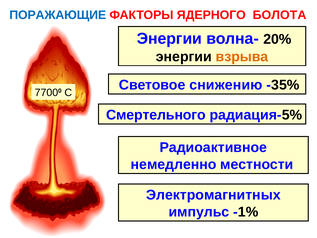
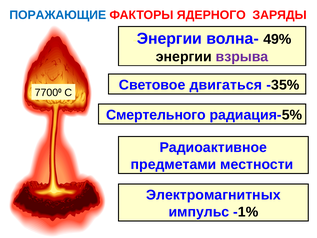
БОЛОТА: БОЛОТА -> ЗАРЯДЫ (280, 15)
20%: 20% -> 49% (277, 39)
взрыва colour: orange -> purple (242, 57)
снижению: снижению -> двигаться (226, 85)
немедленно: немедленно -> предметами (174, 164)
